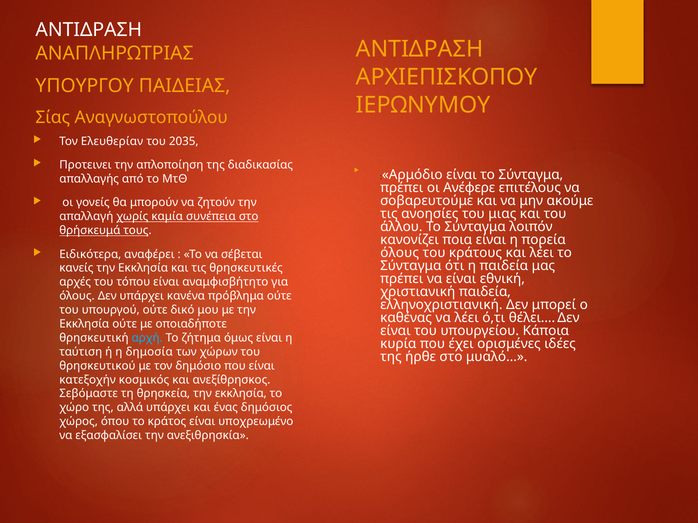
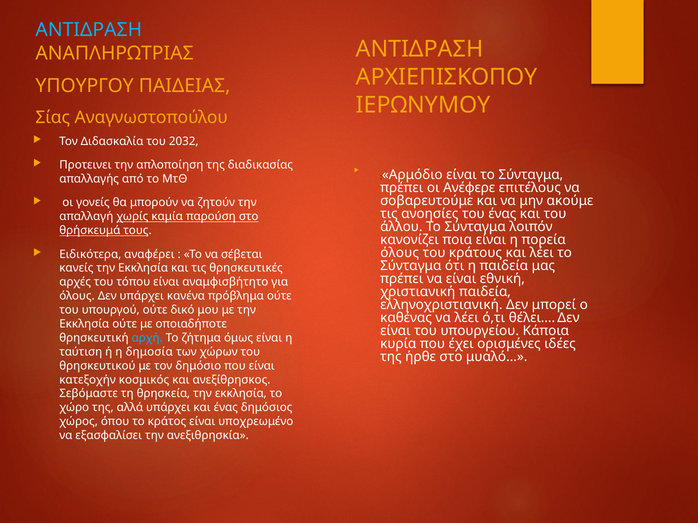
ΑΝΤΙΔΡΑΣΗ colour: white -> light blue (89, 30)
Ελευθερίαν: Ελευθερίαν -> Διδασκαλία (112, 142)
2035: 2035 -> 2032 (184, 142)
του μιας: μιας -> ένας (502, 214)
συνέπεια: συνέπεια -> παρούση (211, 217)
